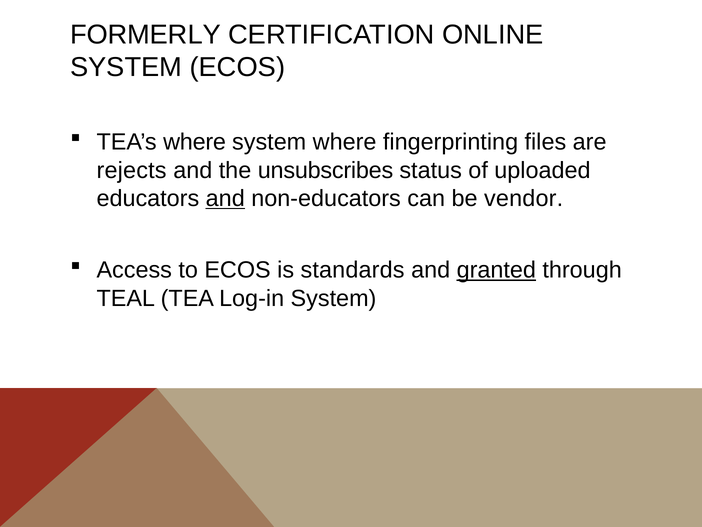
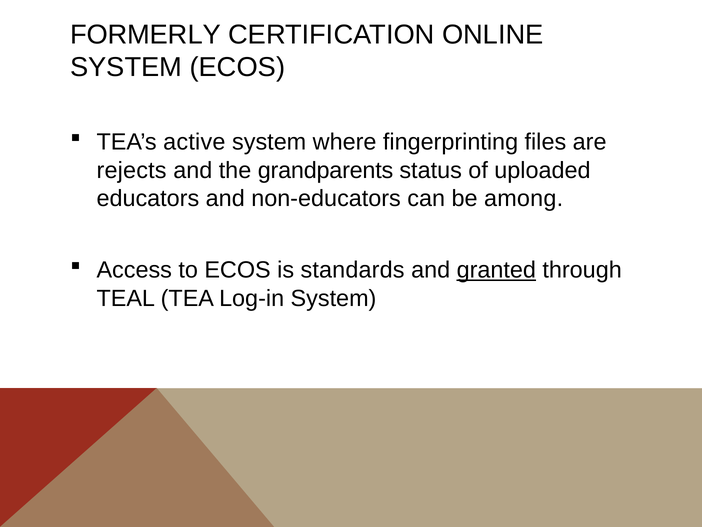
TEA’s where: where -> active (194, 142)
unsubscribes: unsubscribes -> grandparents (326, 170)
and underline: present -> none (225, 198)
vendor: vendor -> among (524, 198)
